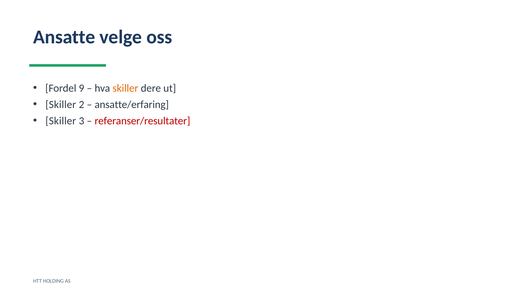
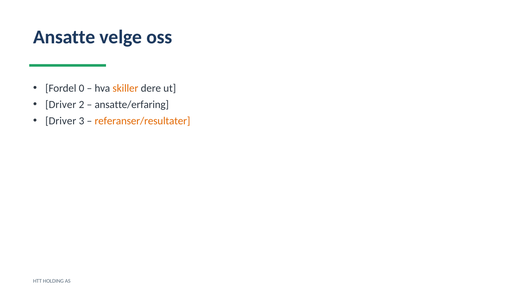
9: 9 -> 0 (82, 88)
Skiller: Skiller -> Driver (61, 104)
Skiller: Skiller -> Driver (61, 121)
referanser/resultater colour: red -> orange (142, 121)
